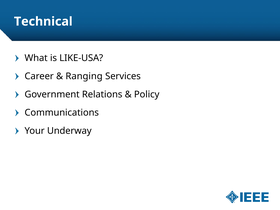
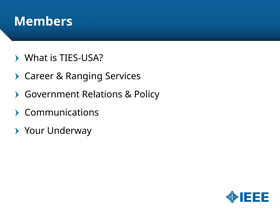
Technical: Technical -> Members (43, 21)
LIKE-USA: LIKE-USA -> TIES-USA (81, 58)
